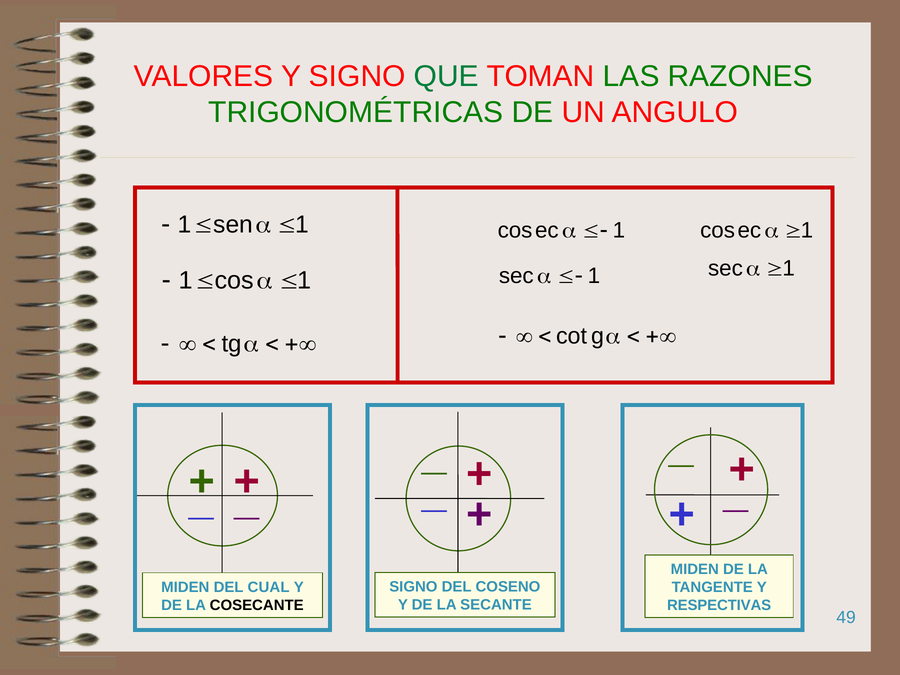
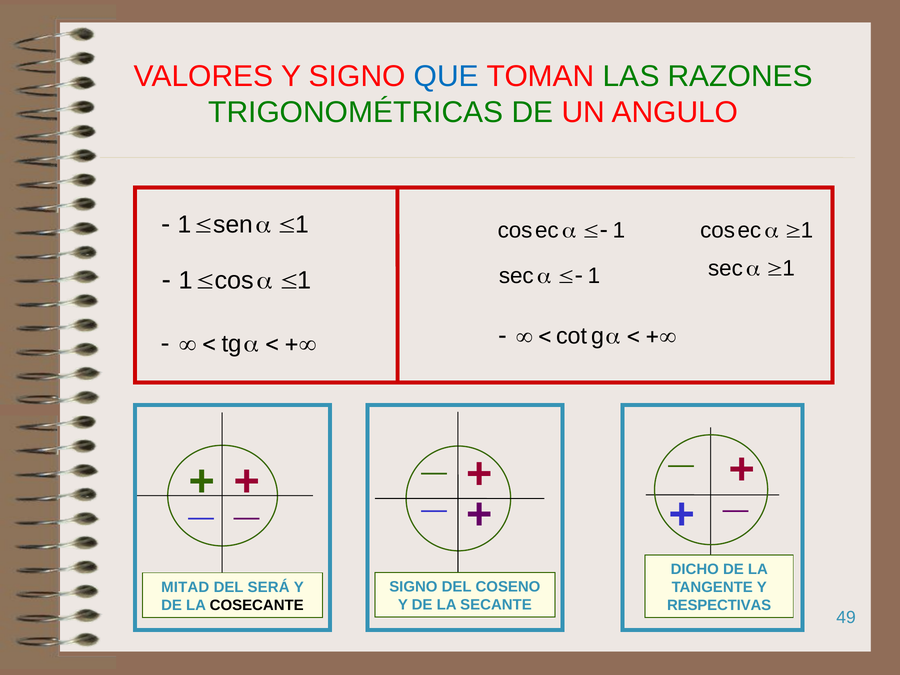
QUE colour: green -> blue (446, 77)
MIDEN: MIDEN -> DICHO (695, 569)
MIDEN: MIDEN -> MITAD (185, 587)
CUAL: CUAL -> SERÁ (269, 587)
